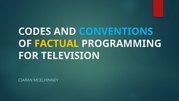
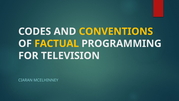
CONVENTIONS colour: light blue -> yellow (116, 31)
